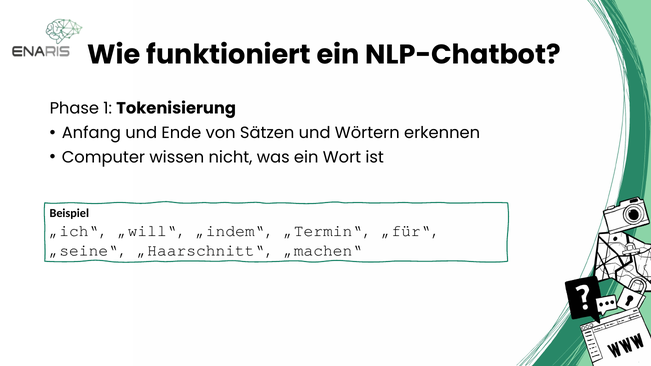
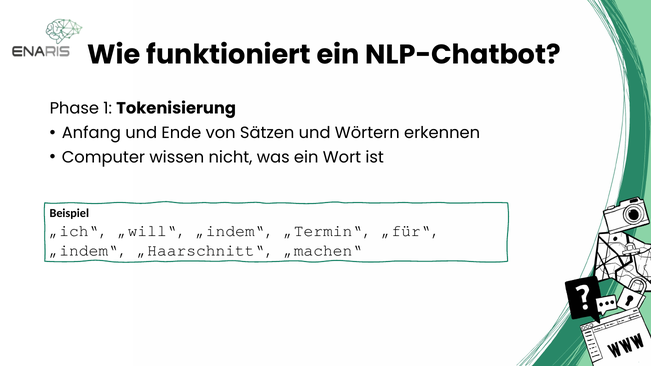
„seine“: „seine“ -> „indem“ (89, 250)
